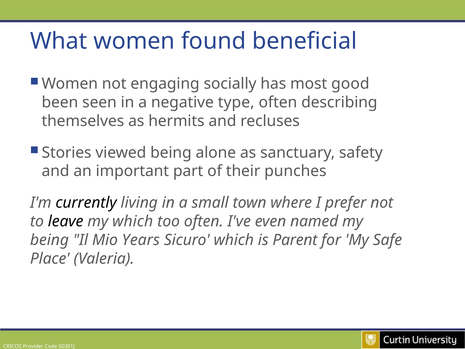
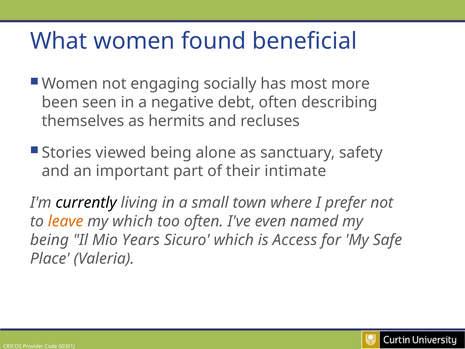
good: good -> more (351, 84)
type: type -> debt (236, 102)
punches: punches -> intimate (295, 171)
leave colour: black -> orange (66, 221)
Parent: Parent -> Access (295, 240)
